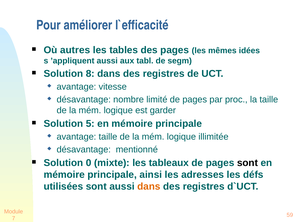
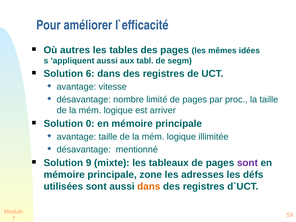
8: 8 -> 6 (90, 74)
garder: garder -> arriver (163, 110)
5: 5 -> 0 (90, 124)
0: 0 -> 9 (89, 163)
sont colour: black -> purple (247, 163)
ainsi: ainsi -> zone (151, 175)
